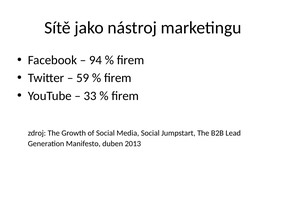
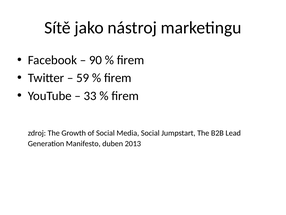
94: 94 -> 90 (96, 60)
